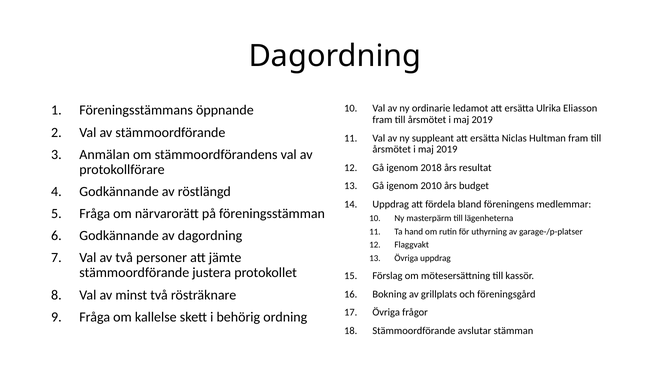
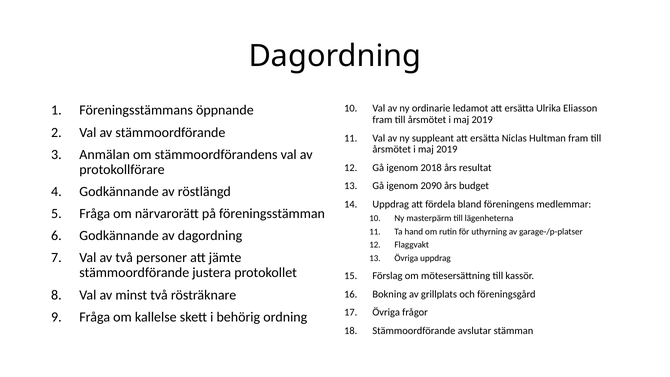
2010: 2010 -> 2090 (431, 186)
